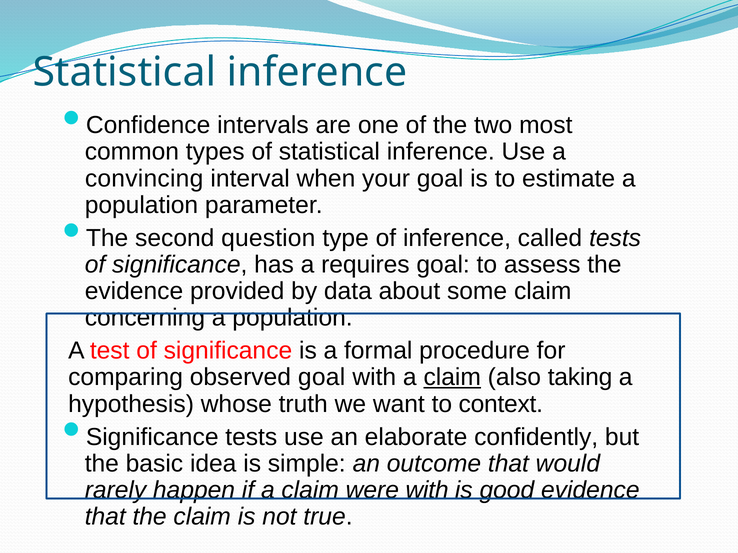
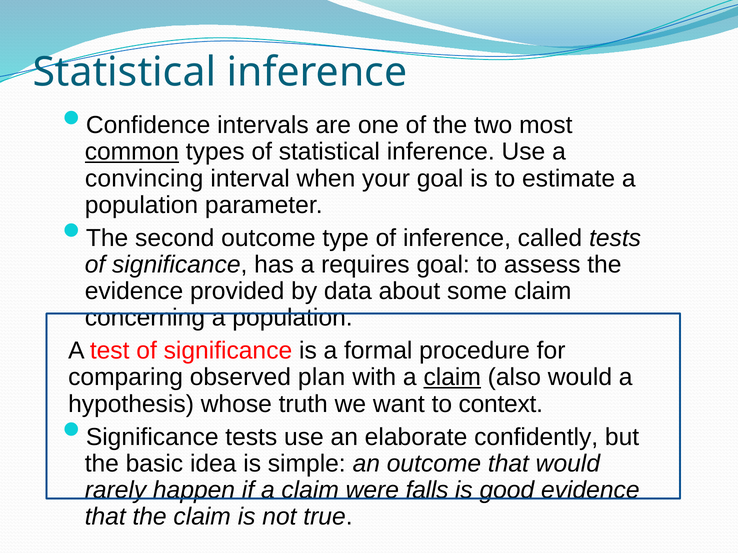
common underline: none -> present (132, 152)
second question: question -> outcome (268, 238)
observed goal: goal -> plan (322, 378)
also taking: taking -> would (580, 378)
were with: with -> falls (427, 491)
